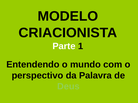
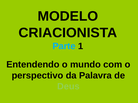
Parte colour: white -> light blue (64, 46)
